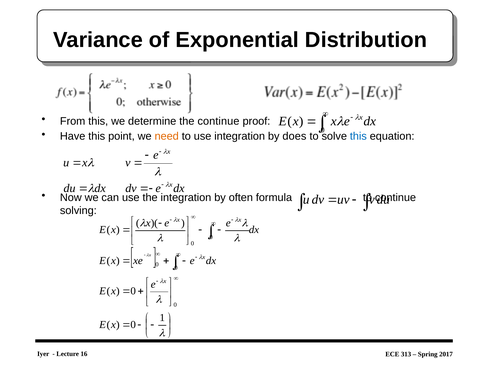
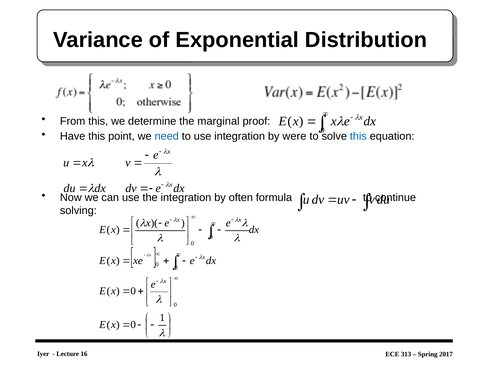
the continue: continue -> marginal (218, 121)
need colour: orange -> blue (167, 136)
does: does -> were (294, 136)
